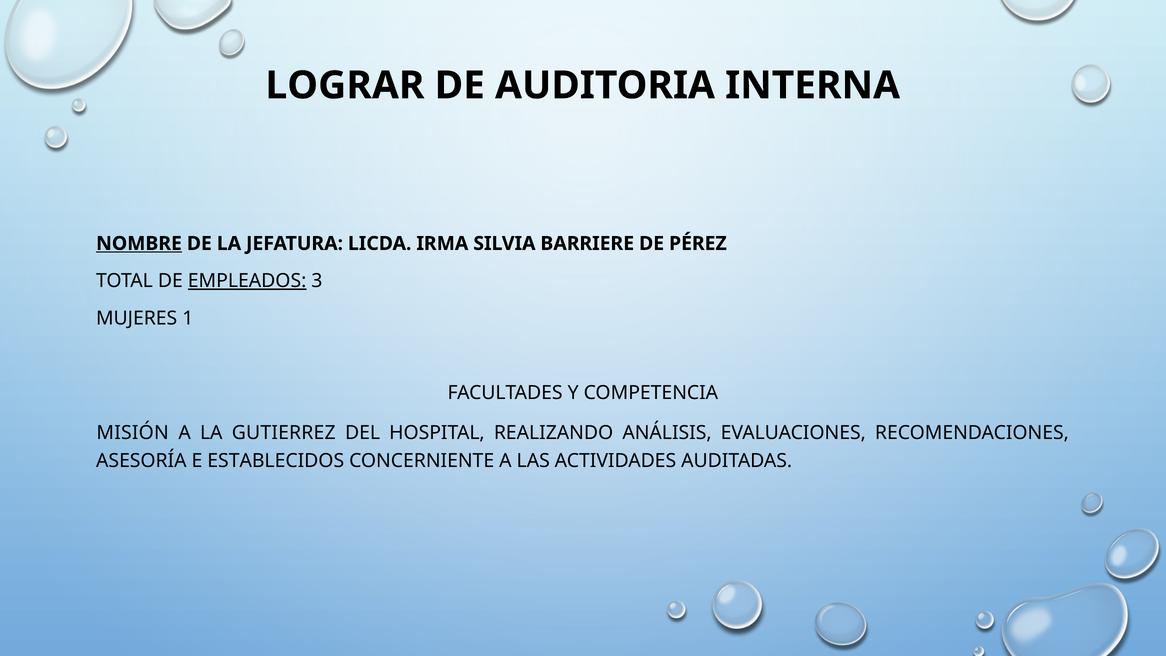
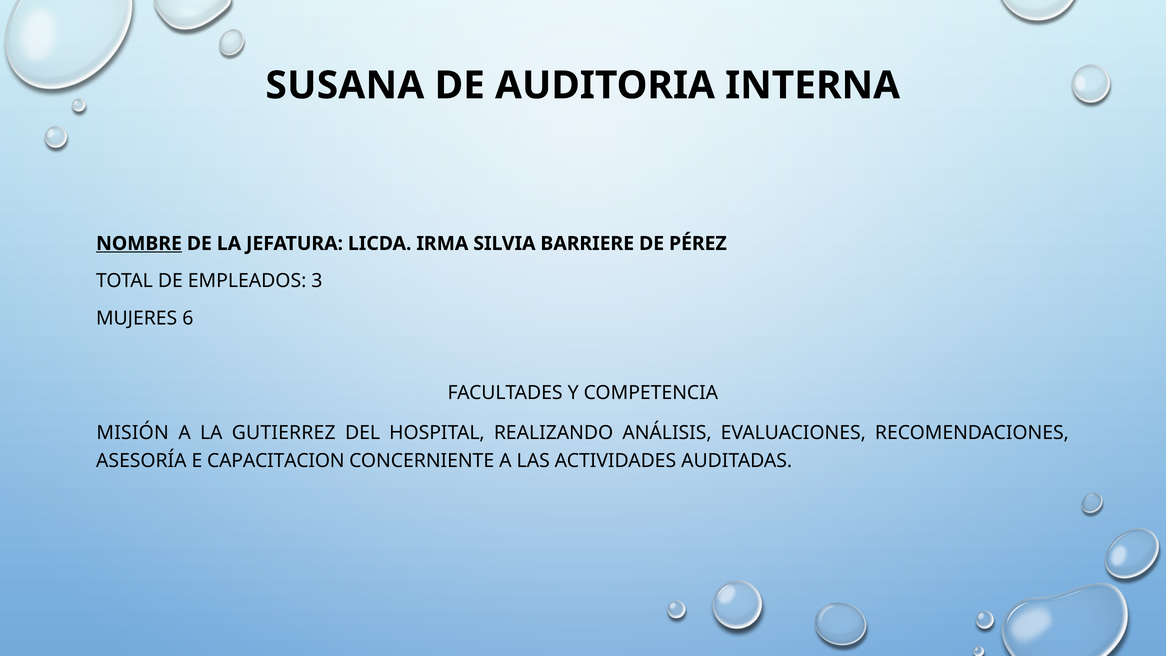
LOGRAR: LOGRAR -> SUSANA (345, 85)
EMPLEADOS underline: present -> none (247, 281)
1: 1 -> 6 (188, 318)
ESTABLECIDOS: ESTABLECIDOS -> CAPACITACION (276, 461)
